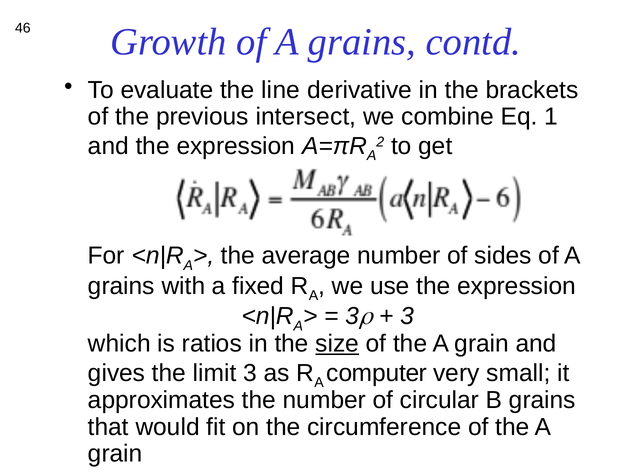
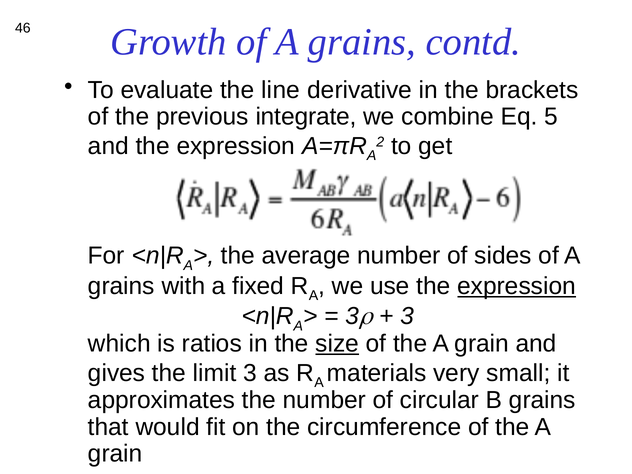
intersect: intersect -> integrate (306, 117)
1: 1 -> 5 (551, 117)
expression underline: none -> present (517, 286)
computer: computer -> materials (377, 373)
